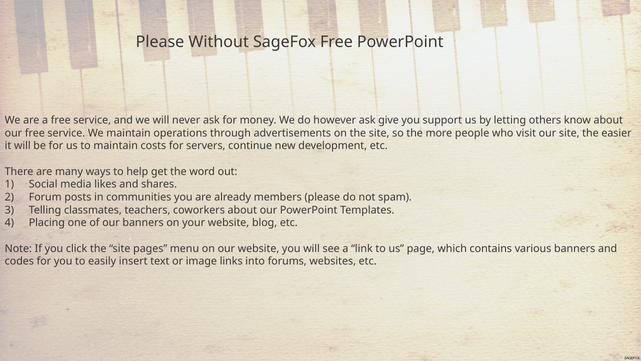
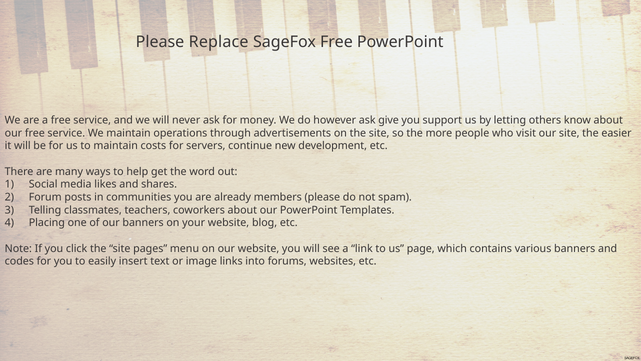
Without: Without -> Replace (219, 42)
